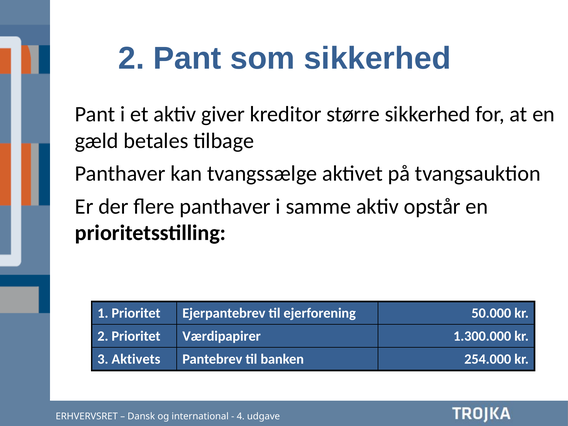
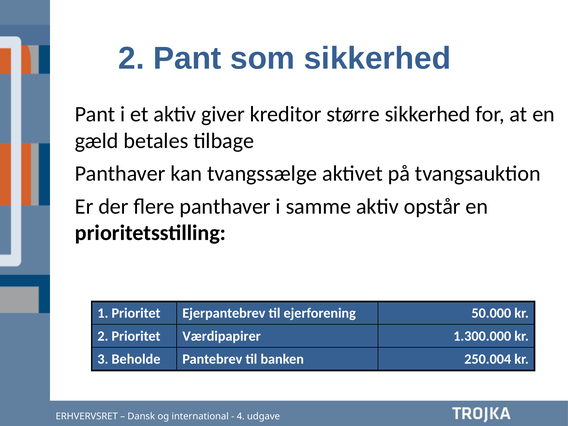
Aktivets: Aktivets -> Beholde (136, 359)
254.000: 254.000 -> 250.004 (488, 359)
